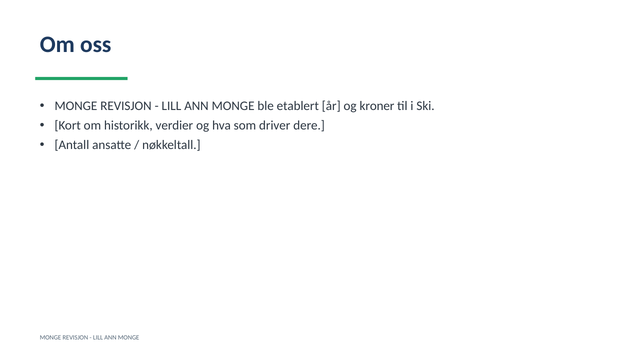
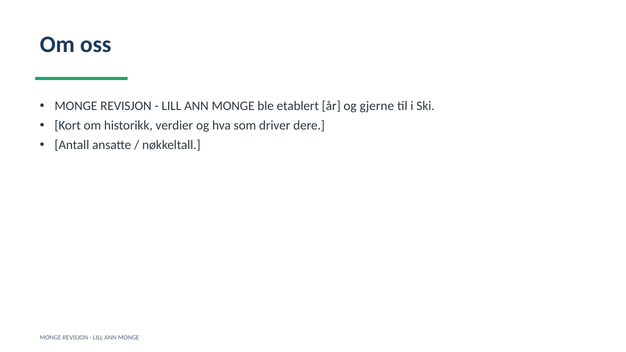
kroner: kroner -> gjerne (377, 106)
